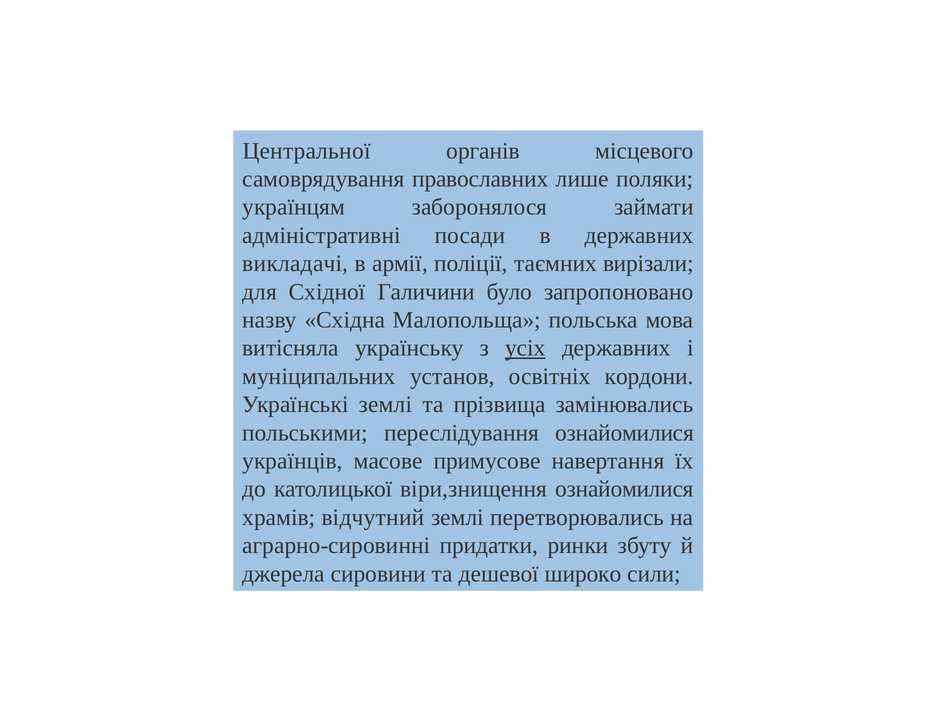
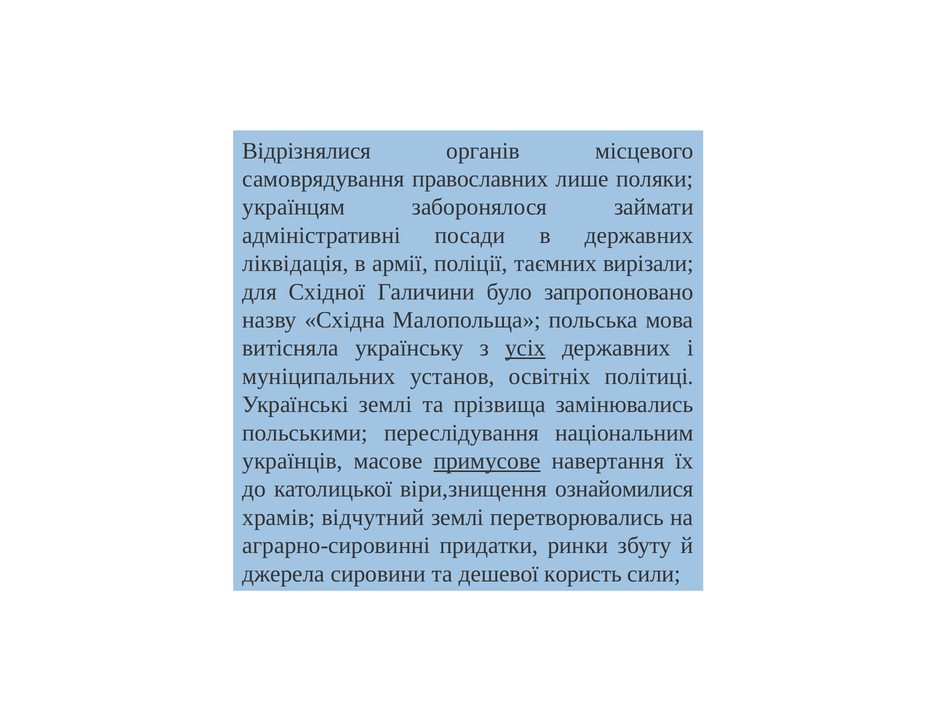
Центральної: Центральної -> Відрізнялися (307, 151)
викладачі: викладачі -> ліквідація (295, 264)
кордони: кордони -> політиці (649, 376)
переслідування ознайомилися: ознайомилися -> національним (624, 433)
примусове underline: none -> present (487, 461)
широко: широко -> користь (583, 574)
